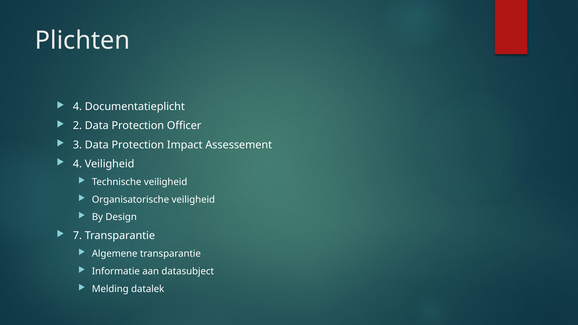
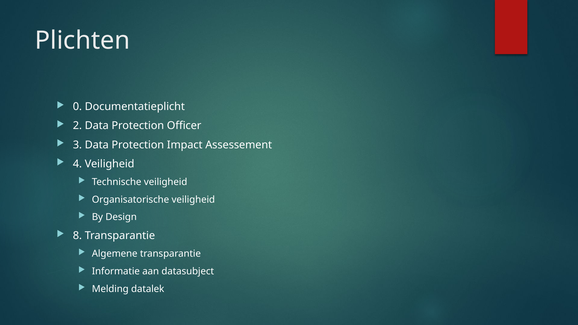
4: 4 -> 0 (77, 107)
7: 7 -> 8 (77, 236)
